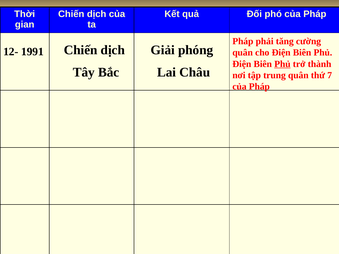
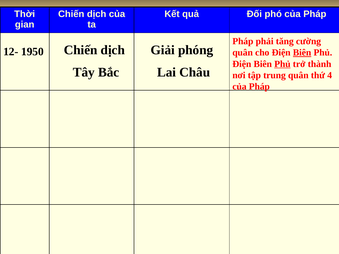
1991: 1991 -> 1950 (32, 52)
Biên underline: none -> present (302, 53)
7: 7 -> 4 (330, 75)
